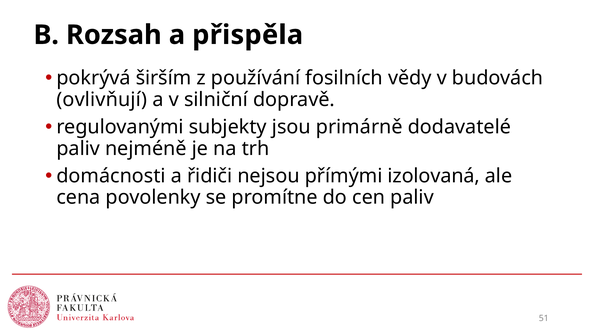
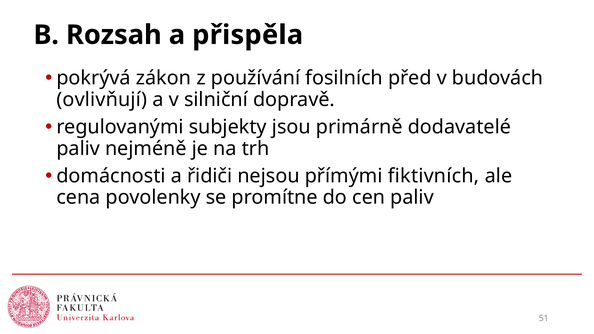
širším: širším -> zákon (163, 78)
vědy: vědy -> před (410, 78)
izolovaná: izolovaná -> fiktivních (434, 176)
